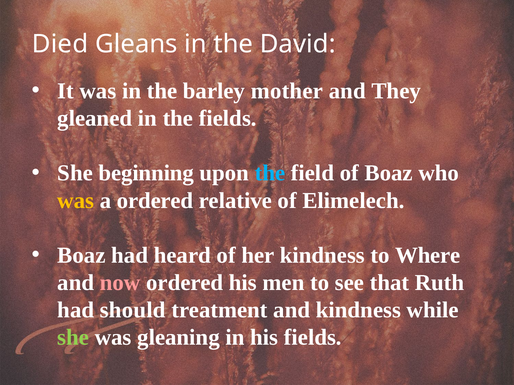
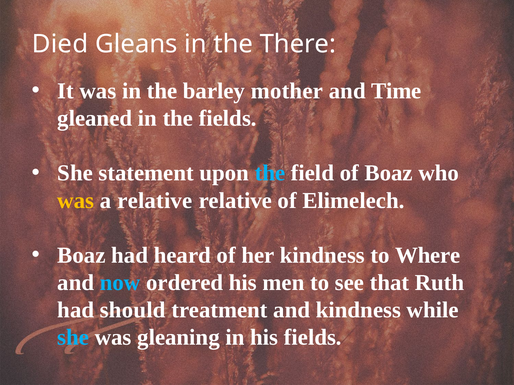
David: David -> There (298, 44)
They: They -> Time (396, 91)
beginning: beginning -> statement (146, 173)
a ordered: ordered -> relative (155, 201)
now colour: pink -> light blue (120, 283)
she colour: light green -> light blue (73, 338)
